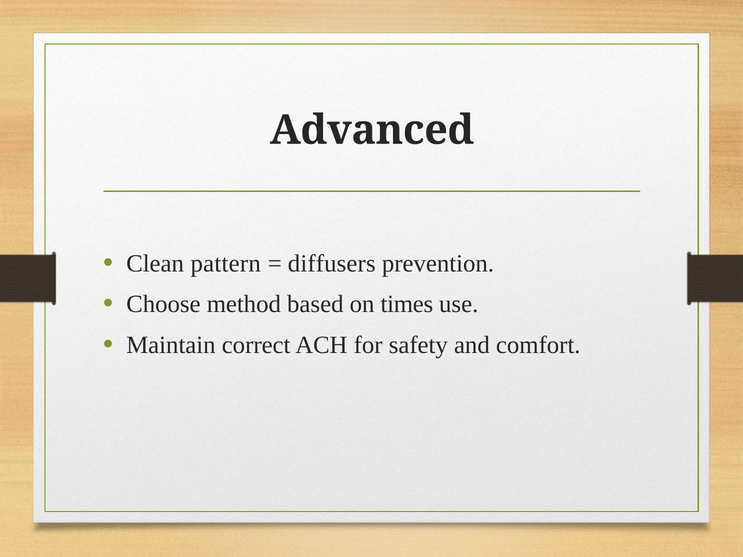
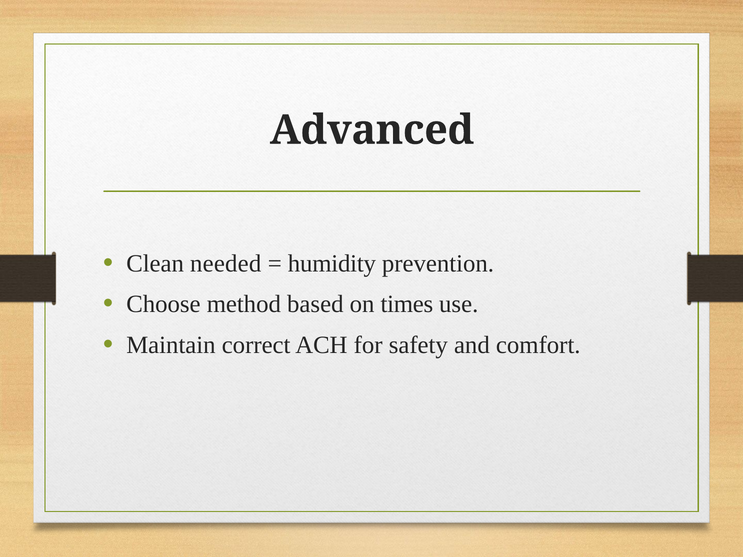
pattern: pattern -> needed (226, 264)
diffusers: diffusers -> humidity (332, 264)
